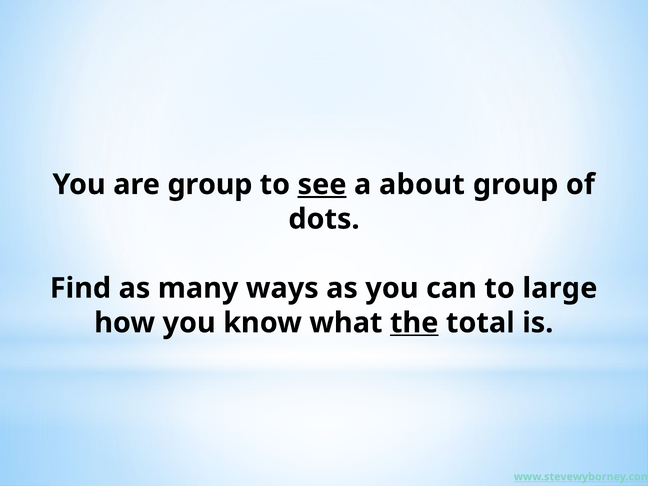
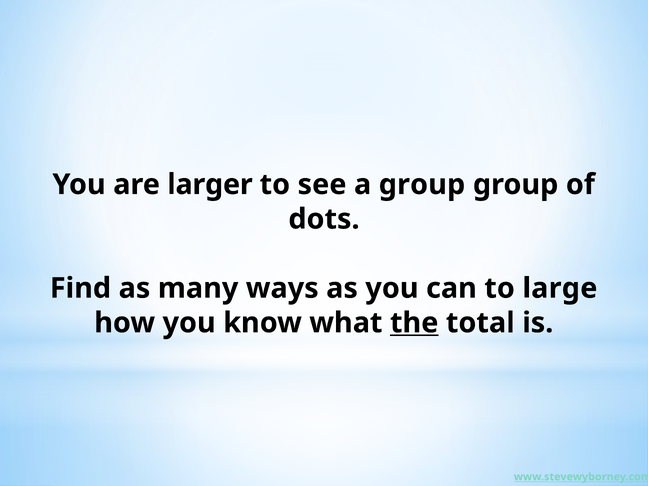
are group: group -> larger (210, 185)
see underline: present -> none (322, 185)
a about: about -> group (422, 185)
